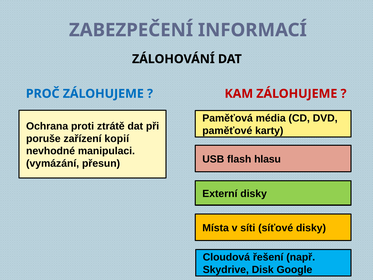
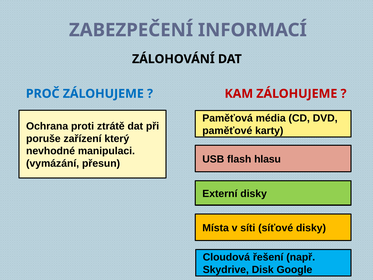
kopií: kopií -> který (117, 138)
